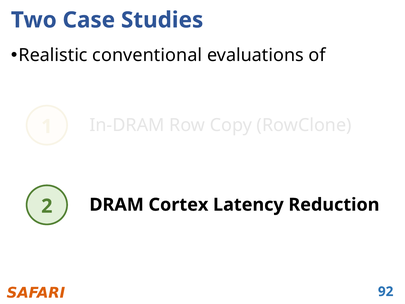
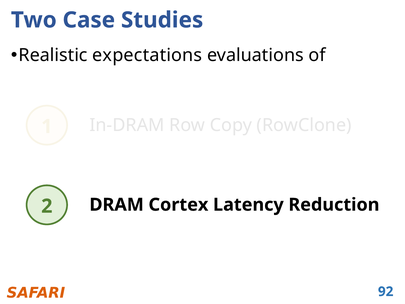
conventional: conventional -> expectations (147, 55)
